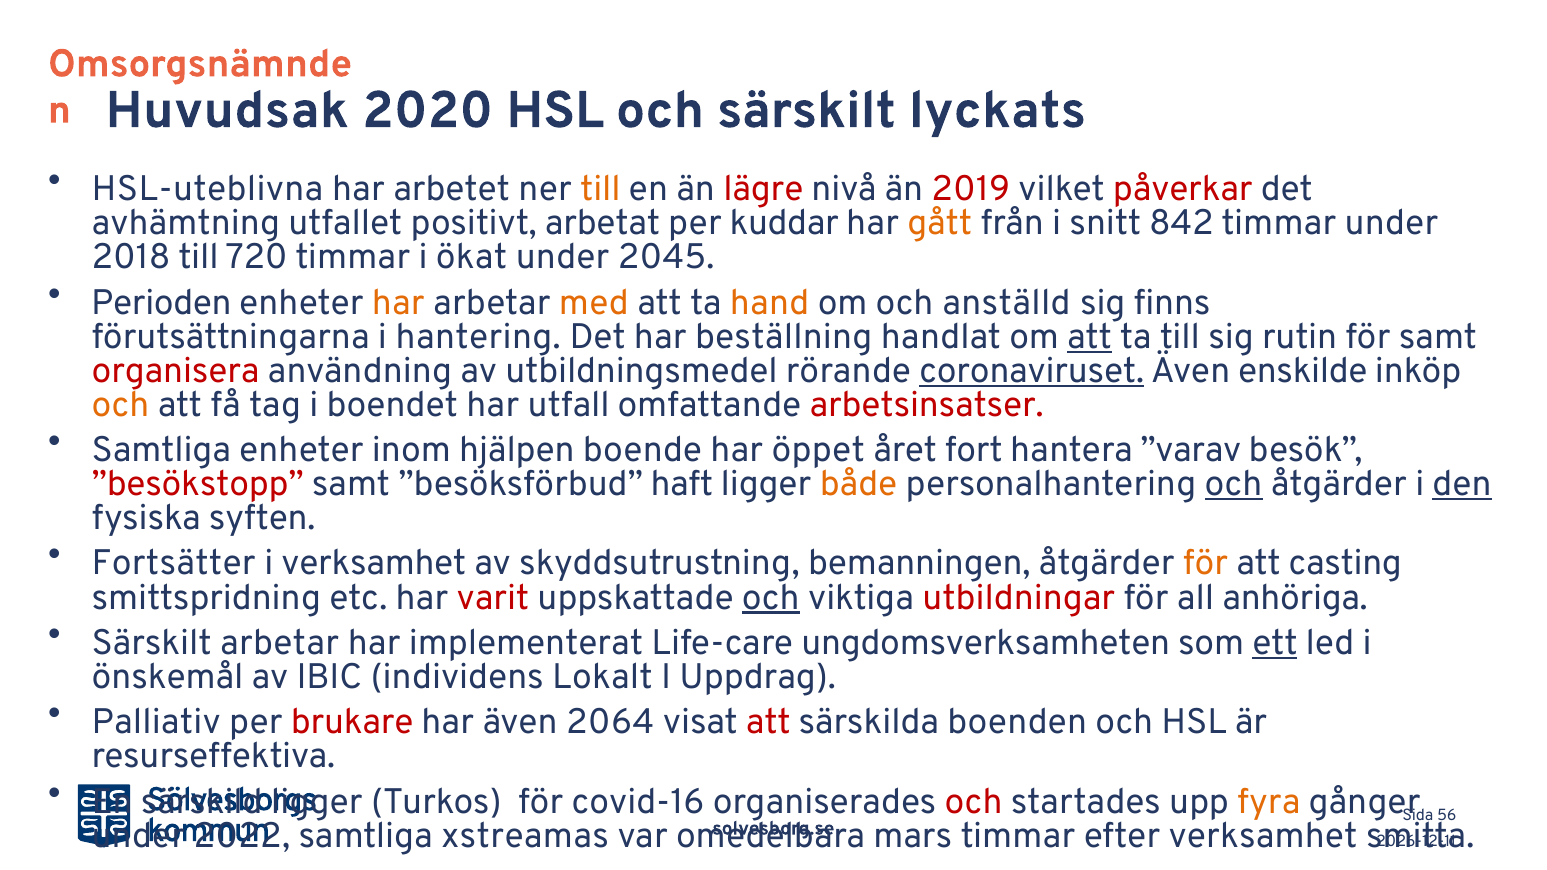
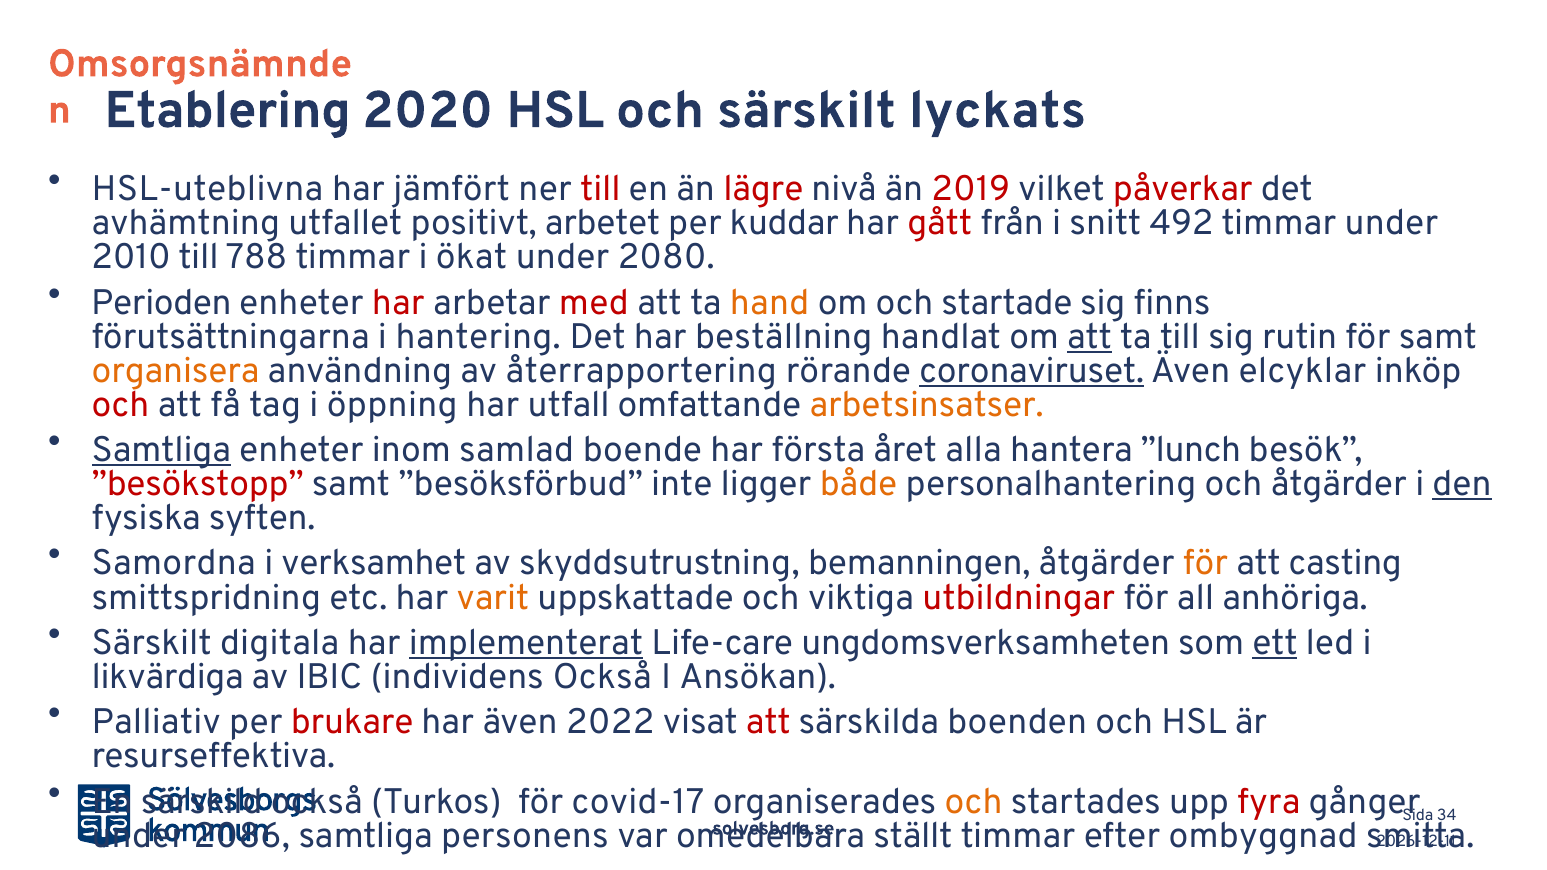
Huvudsak: Huvudsak -> Etablering (228, 110)
arbetet: arbetet -> jämfört (452, 189)
till colour: orange -> red (600, 189)
arbetat: arbetat -> arbetet (603, 223)
gått colour: orange -> red (940, 223)
842: 842 -> 492 (1181, 223)
2018: 2018 -> 2010 (131, 257)
720: 720 -> 788 (256, 257)
2045: 2045 -> 2080 (666, 257)
har colour: orange -> red (398, 303)
med colour: orange -> red (594, 303)
anställd: anställd -> startade (1007, 303)
organisera colour: red -> orange (176, 371)
utbildningsmedel: utbildningsmedel -> återrapportering (641, 371)
enskilde: enskilde -> elcyklar (1302, 371)
och colour: orange -> red (121, 405)
boendet: boendet -> öppning (392, 405)
arbetsinsatser colour: red -> orange (927, 405)
Samtliga underline: none -> present (161, 450)
hjälpen: hjälpen -> samlad (517, 450)
öppet: öppet -> första (818, 450)
fort: fort -> alla (974, 450)
”varav: ”varav -> ”lunch (1191, 450)
haft: haft -> inte (682, 484)
och underline: present -> none (1234, 484)
Fortsätter: Fortsätter -> Samordna (174, 563)
varit colour: red -> orange (493, 597)
och underline: present -> none (771, 597)
Särskilt arbetar: arbetar -> digitala (280, 643)
implementerat underline: none -> present (526, 643)
önskemål: önskemål -> likvärdiga (168, 677)
individens Lokalt: Lokalt -> Också (602, 677)
Uppdrag: Uppdrag -> Ansökan (758, 677)
2064: 2064 -> 2022 (610, 722)
särskild ligger: ligger -> också (317, 802)
covid-16: covid-16 -> covid-17 (638, 802)
och colour: red -> orange (974, 802)
fyra colour: orange -> red (1269, 802)
56: 56 -> 34 (1447, 815)
2022: 2022 -> 2086 (242, 836)
xstreamas: xstreamas -> personens (525, 836)
mars: mars -> ställt (913, 836)
efter verksamhet: verksamhet -> ombyggnad (1263, 836)
